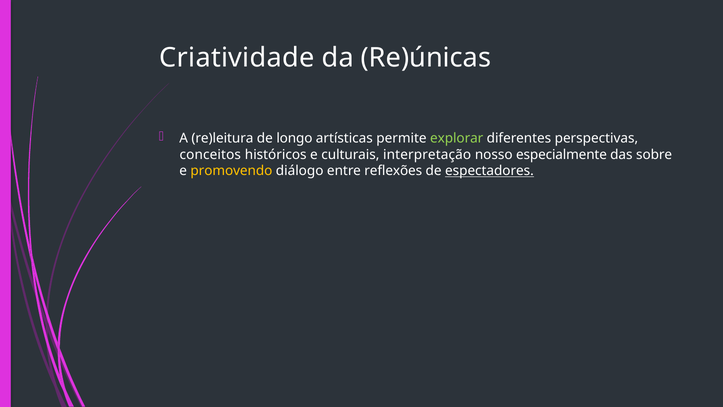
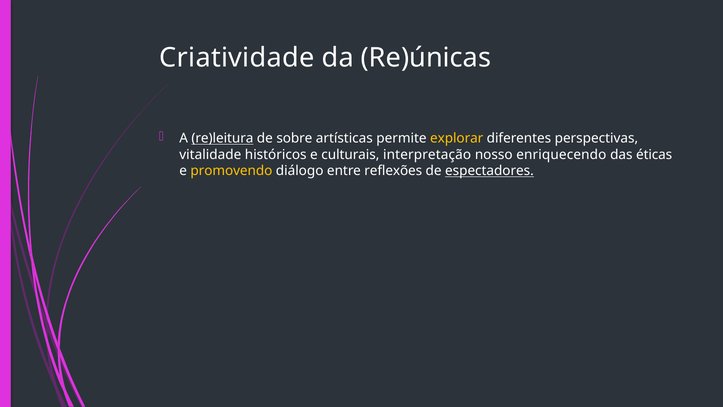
re)leitura underline: none -> present (222, 138)
longo: longo -> sobre (294, 138)
explorar colour: light green -> yellow (457, 138)
conceitos: conceitos -> vitalidade (210, 155)
especialmente: especialmente -> enriquecendo (561, 155)
sobre: sobre -> éticas (654, 155)
